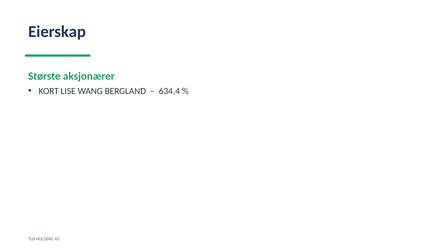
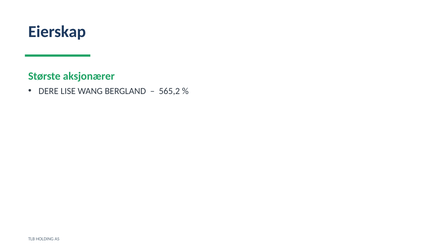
KORT: KORT -> DERE (49, 91)
634,4: 634,4 -> 565,2 (169, 91)
